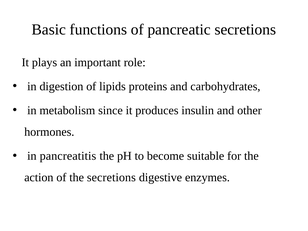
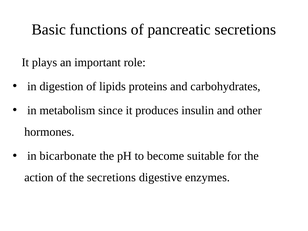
pancreatitis: pancreatitis -> bicarbonate (68, 156)
